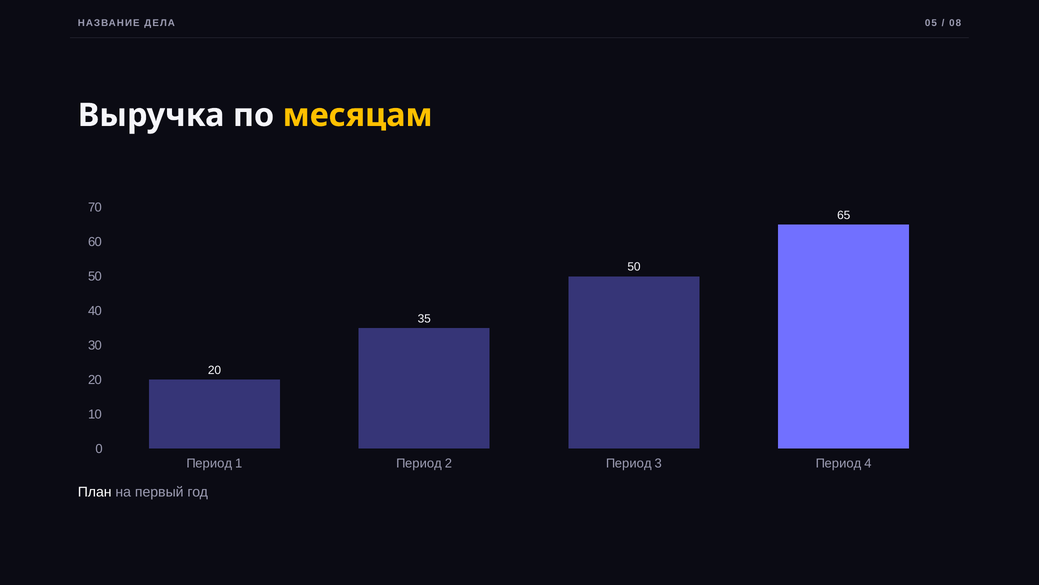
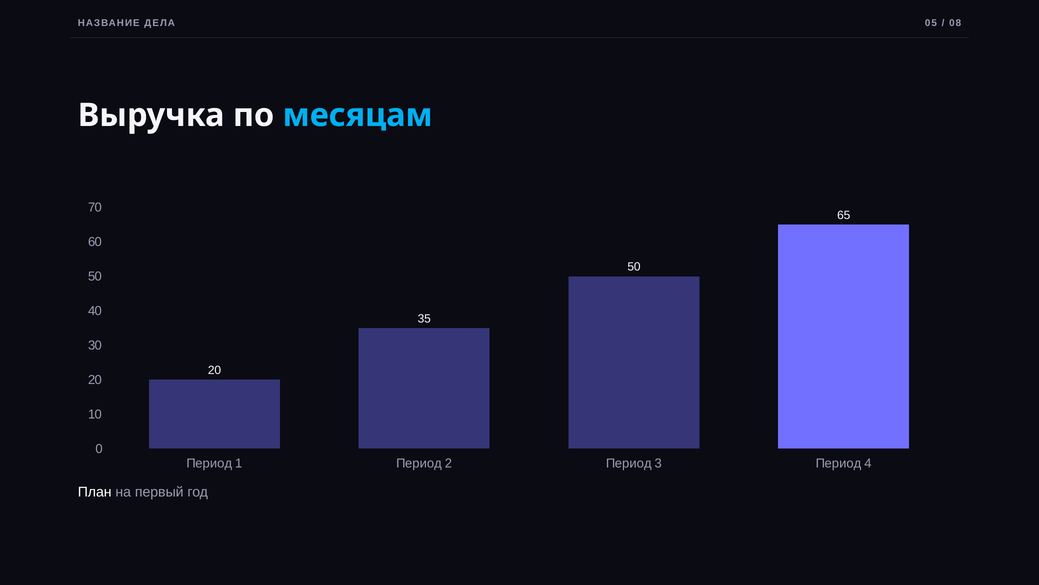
месяцам colour: yellow -> light blue (358, 115)
